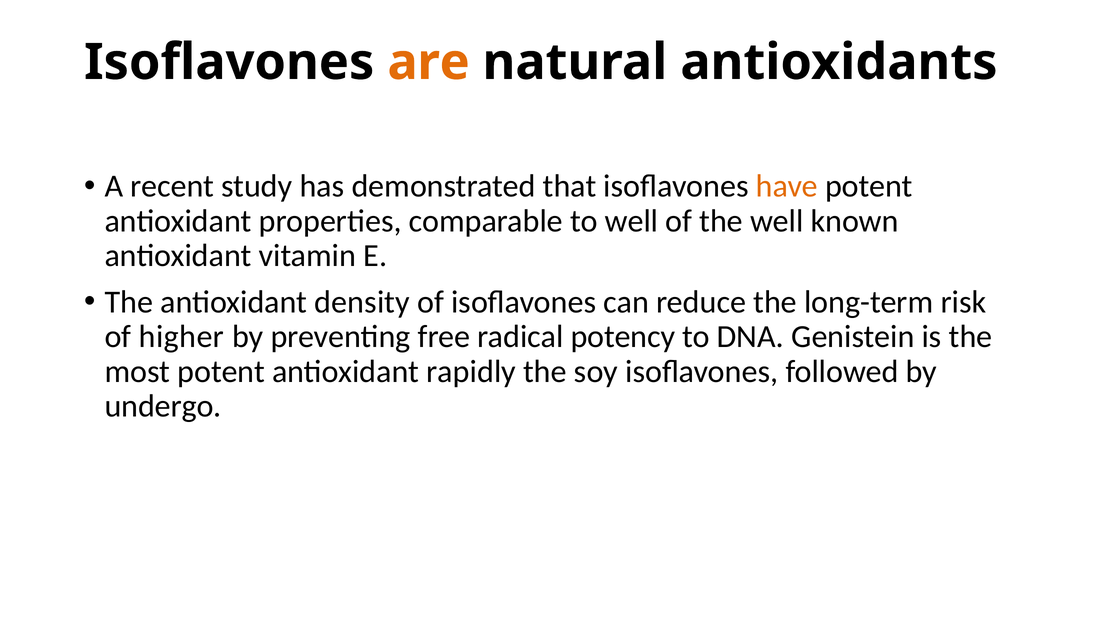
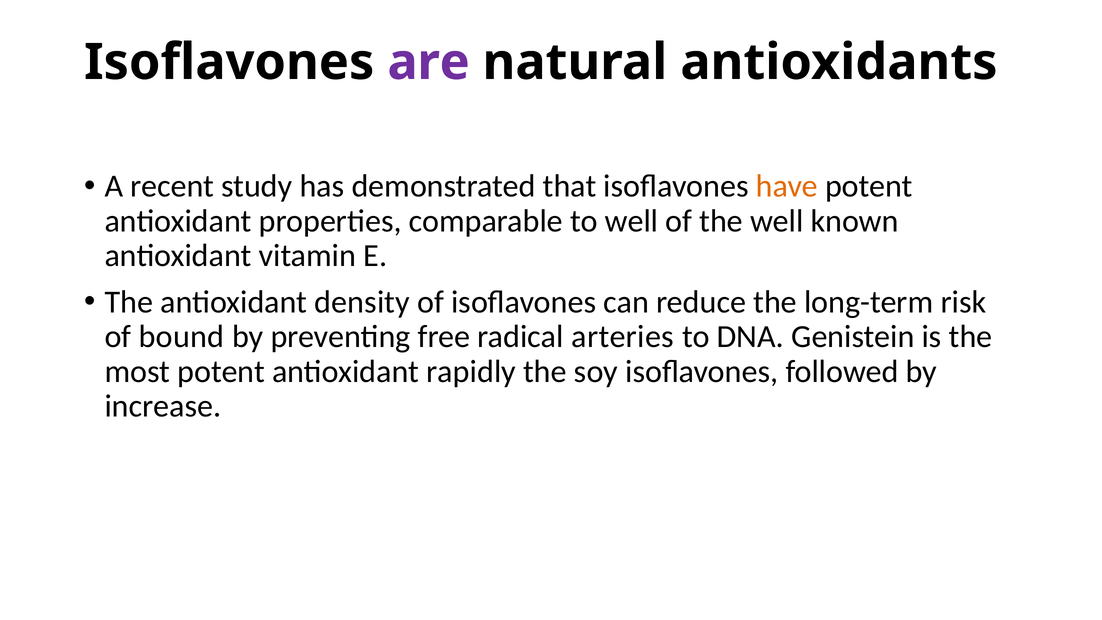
are colour: orange -> purple (429, 62)
higher: higher -> bound (181, 337)
potency: potency -> arteries (623, 337)
undergo: undergo -> increase (163, 406)
